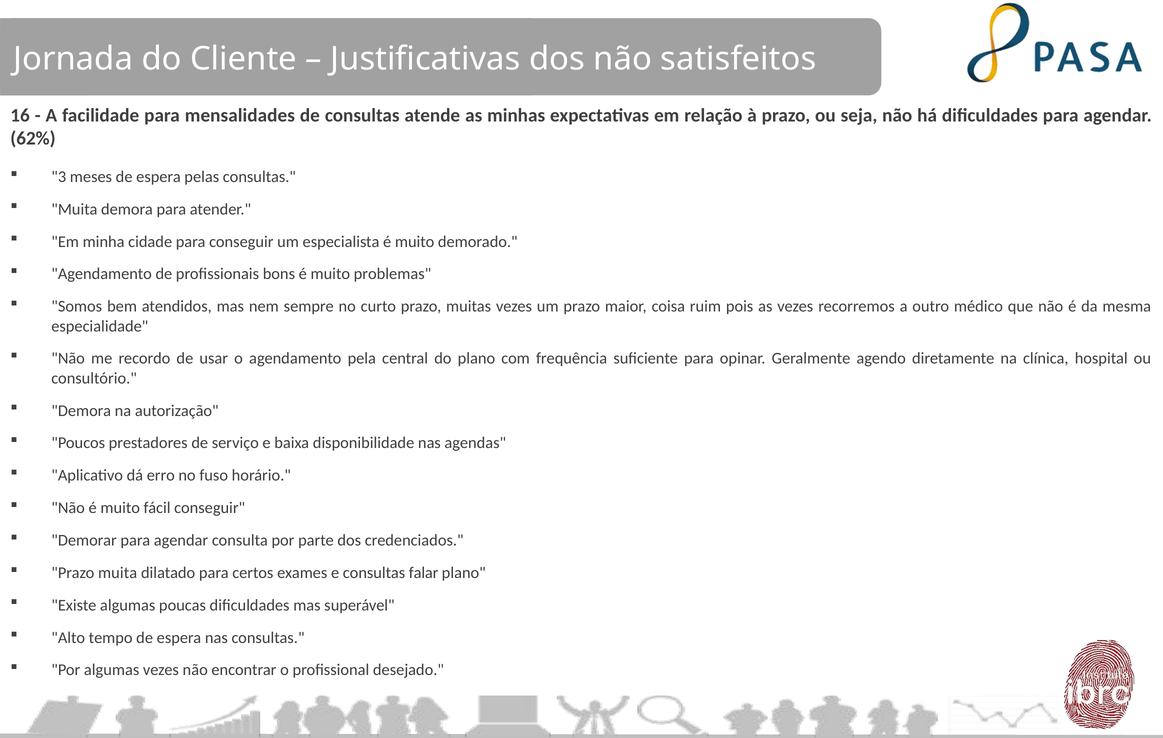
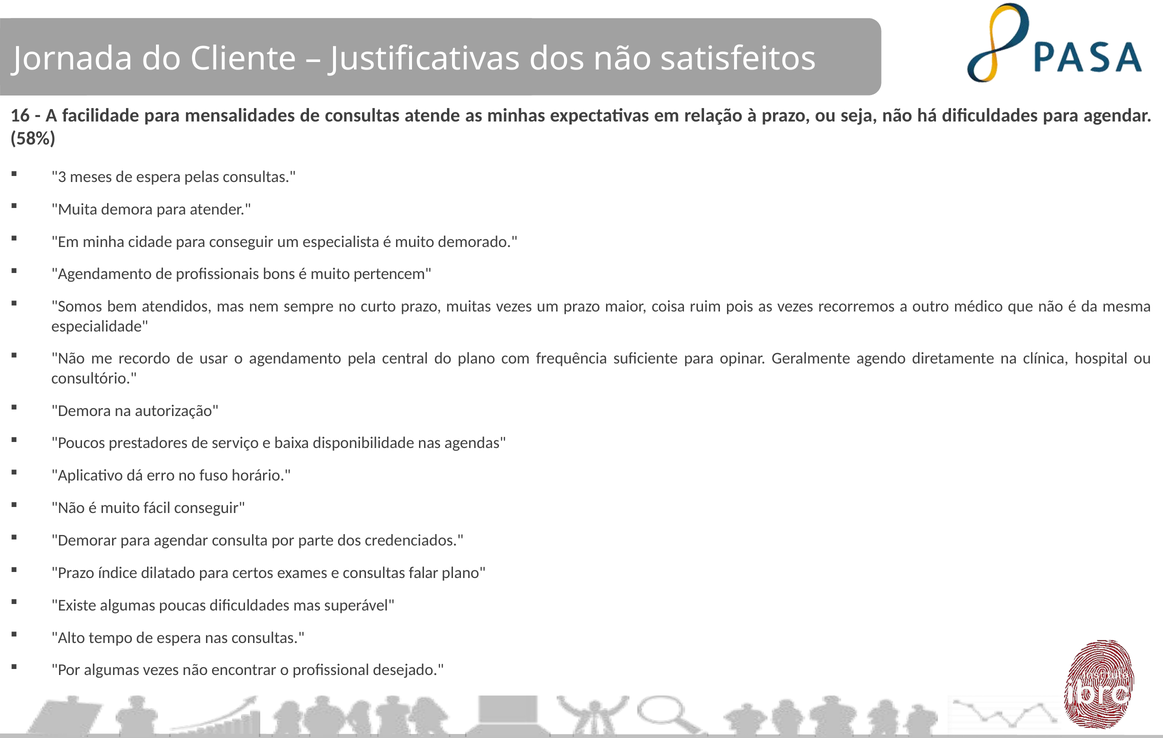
62%: 62% -> 58% (33, 138)
problemas: problemas -> pertencem (393, 274)
Prazo muita: muita -> índice (118, 573)
